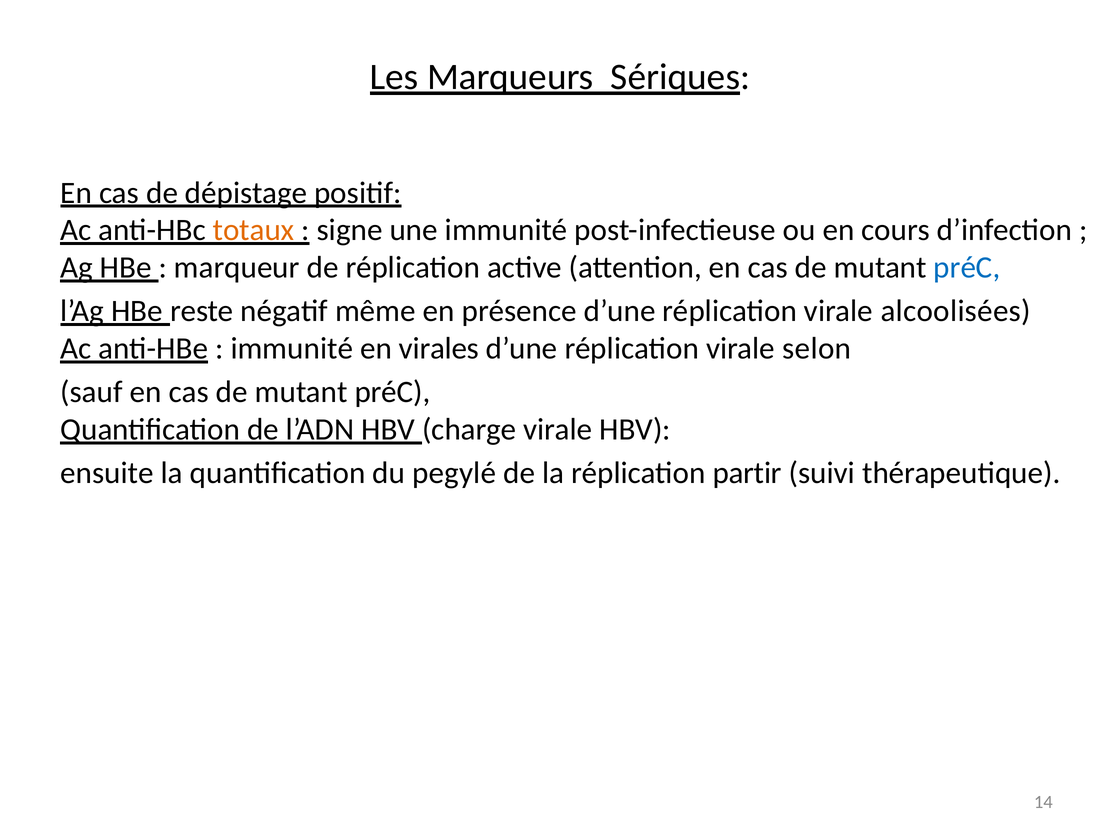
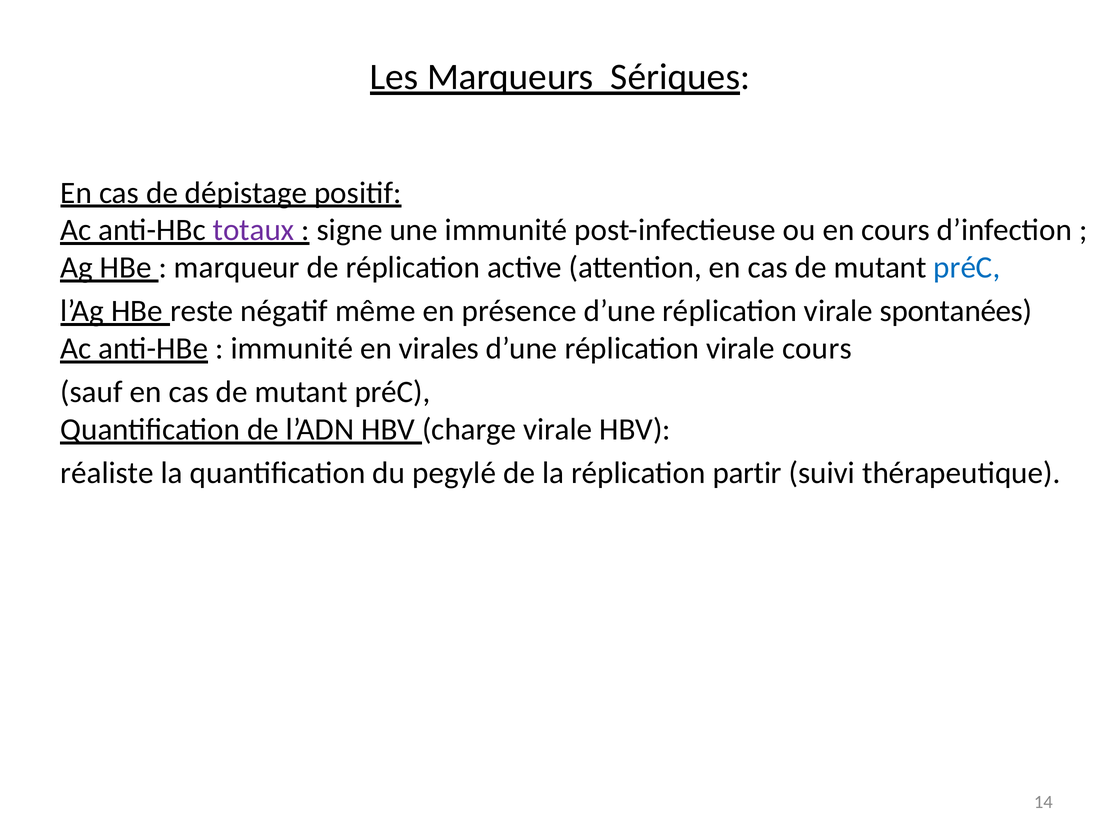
totaux colour: orange -> purple (254, 230)
alcoolisées: alcoolisées -> spontanées (956, 311)
virale selon: selon -> cours (817, 349)
ensuite: ensuite -> réaliste (107, 473)
